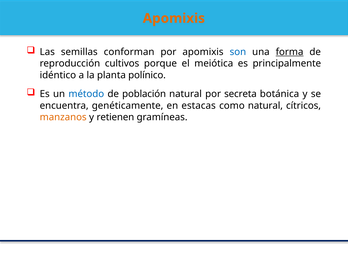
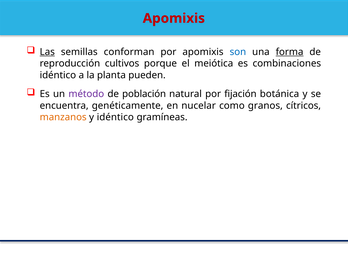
Apomixis colour: orange -> red (174, 18)
Las underline: none -> present (47, 52)
principalmente: principalmente -> combinaciones (287, 63)
polínico: polínico -> pueden (147, 75)
método colour: blue -> purple (86, 94)
secreta: secreta -> fijación (240, 94)
estacas: estacas -> nucelar (199, 106)
como natural: natural -> granos (265, 106)
y retienen: retienen -> idéntico (115, 117)
